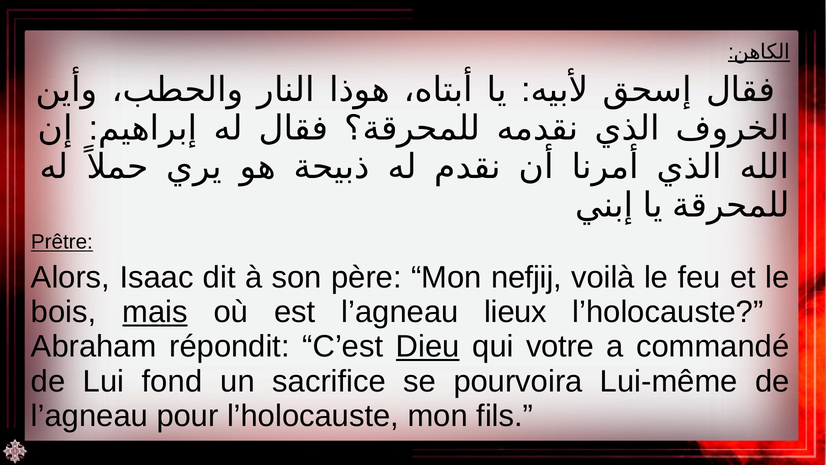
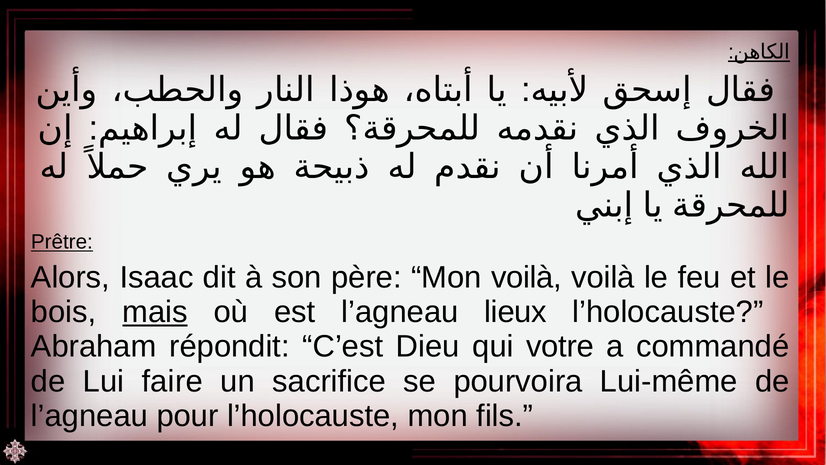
Mon nefjij: nefjij -> voilà (526, 277)
Dieu underline: present -> none (428, 346)
fond: fond -> faire (172, 381)
